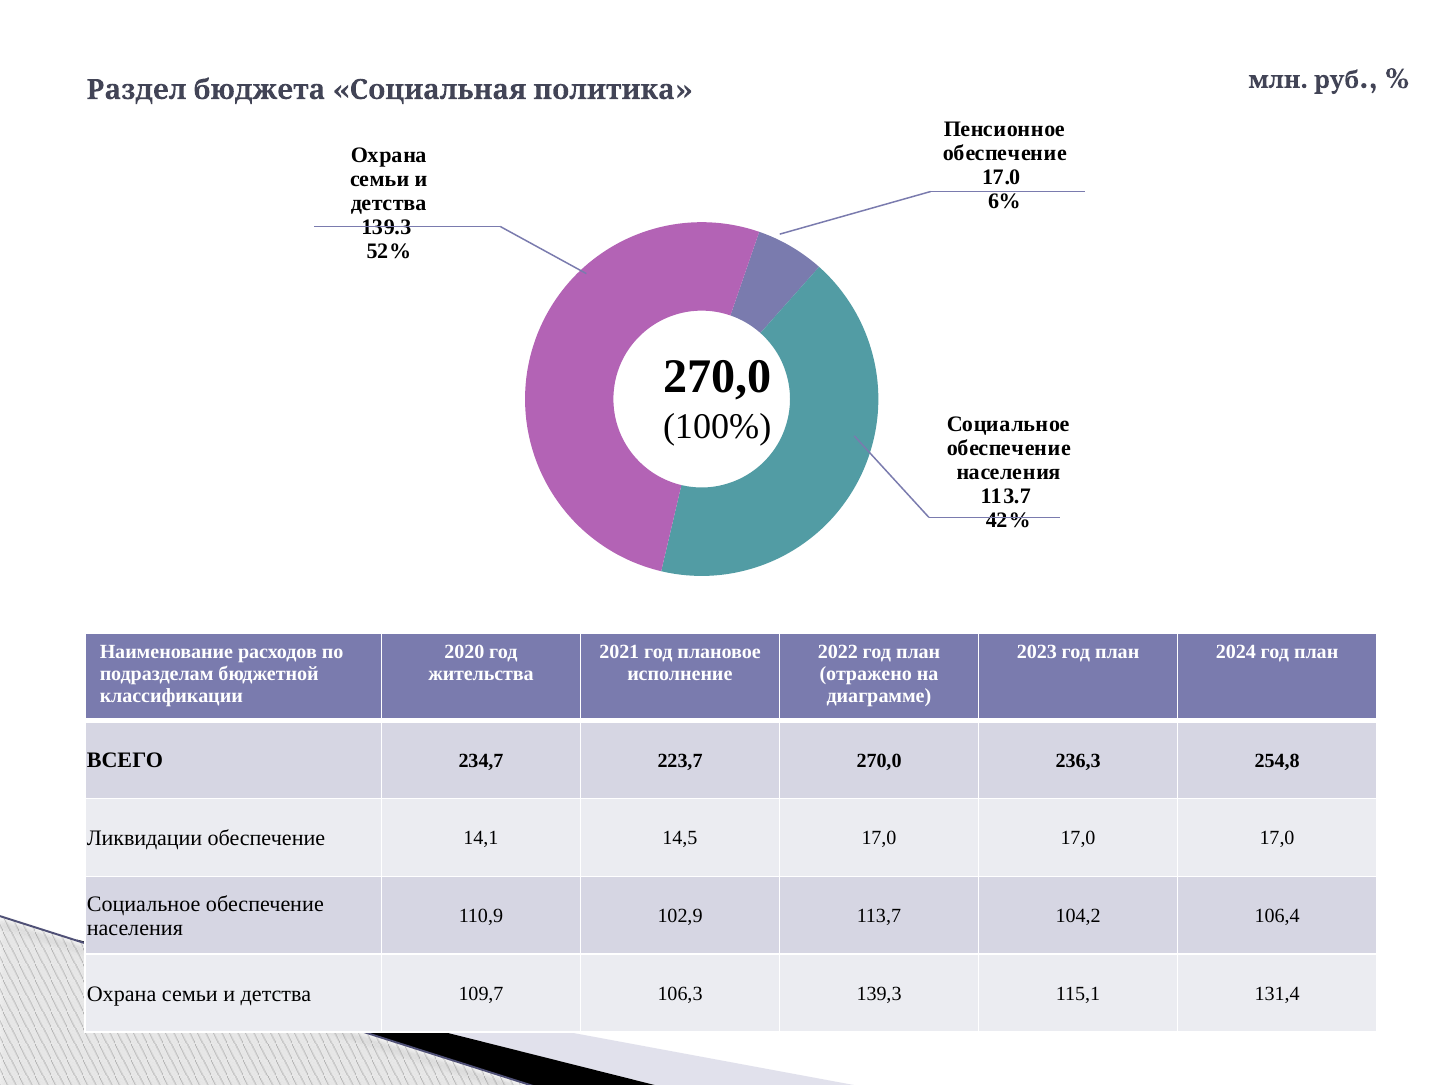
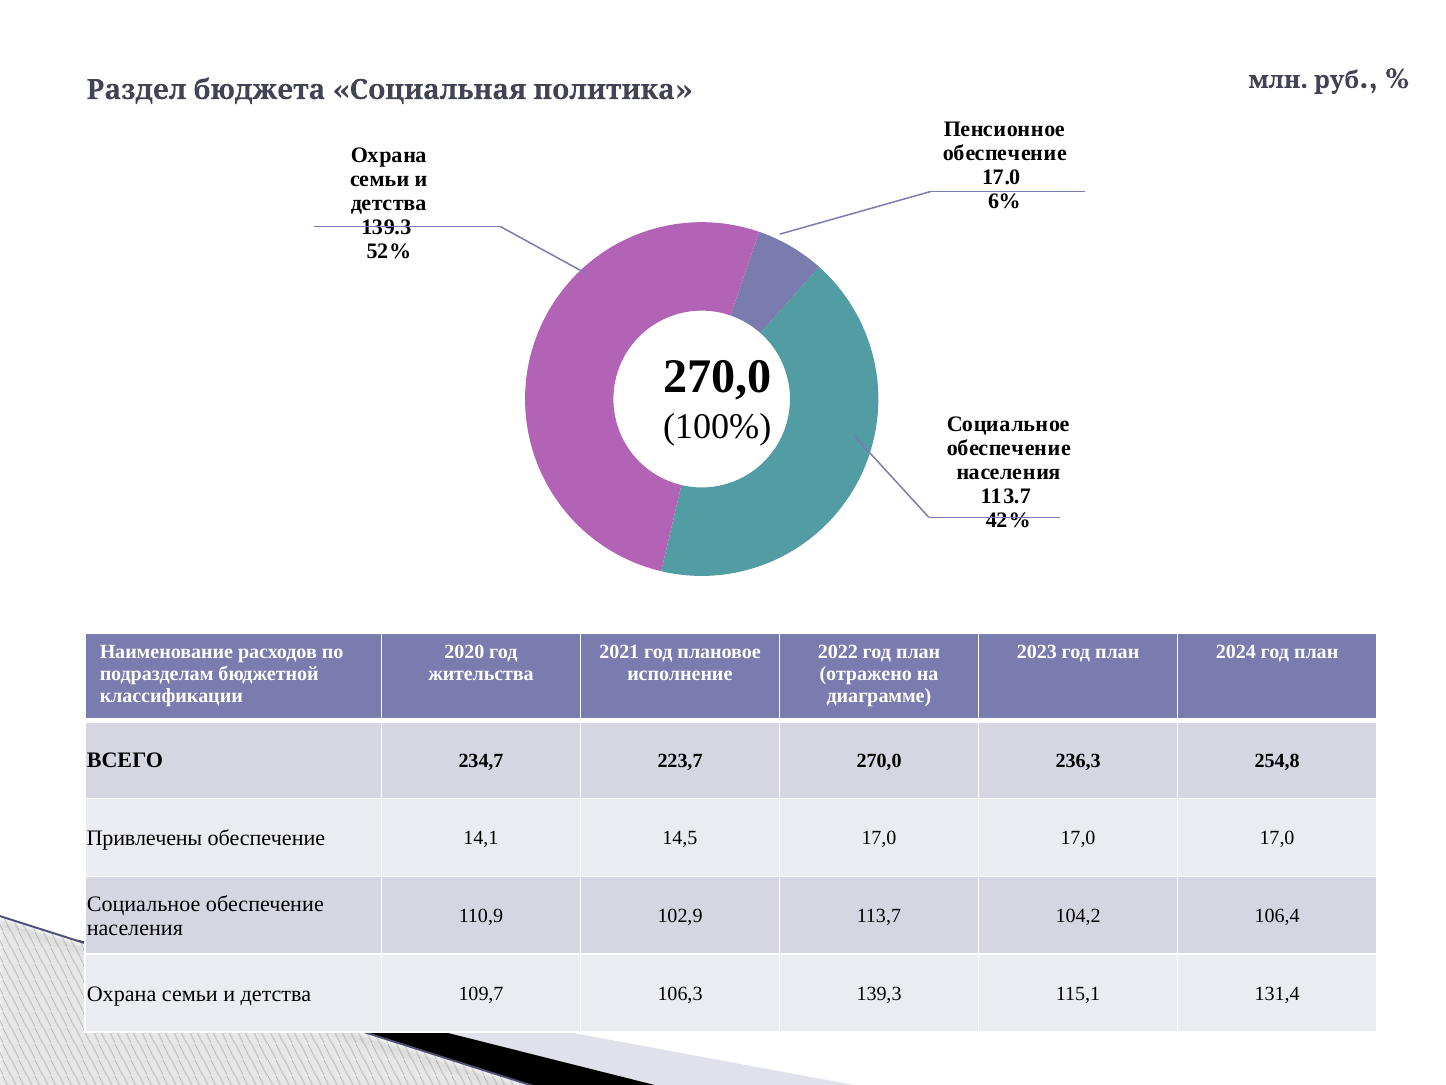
Ликвидации: Ликвидации -> Привлечены (145, 838)
